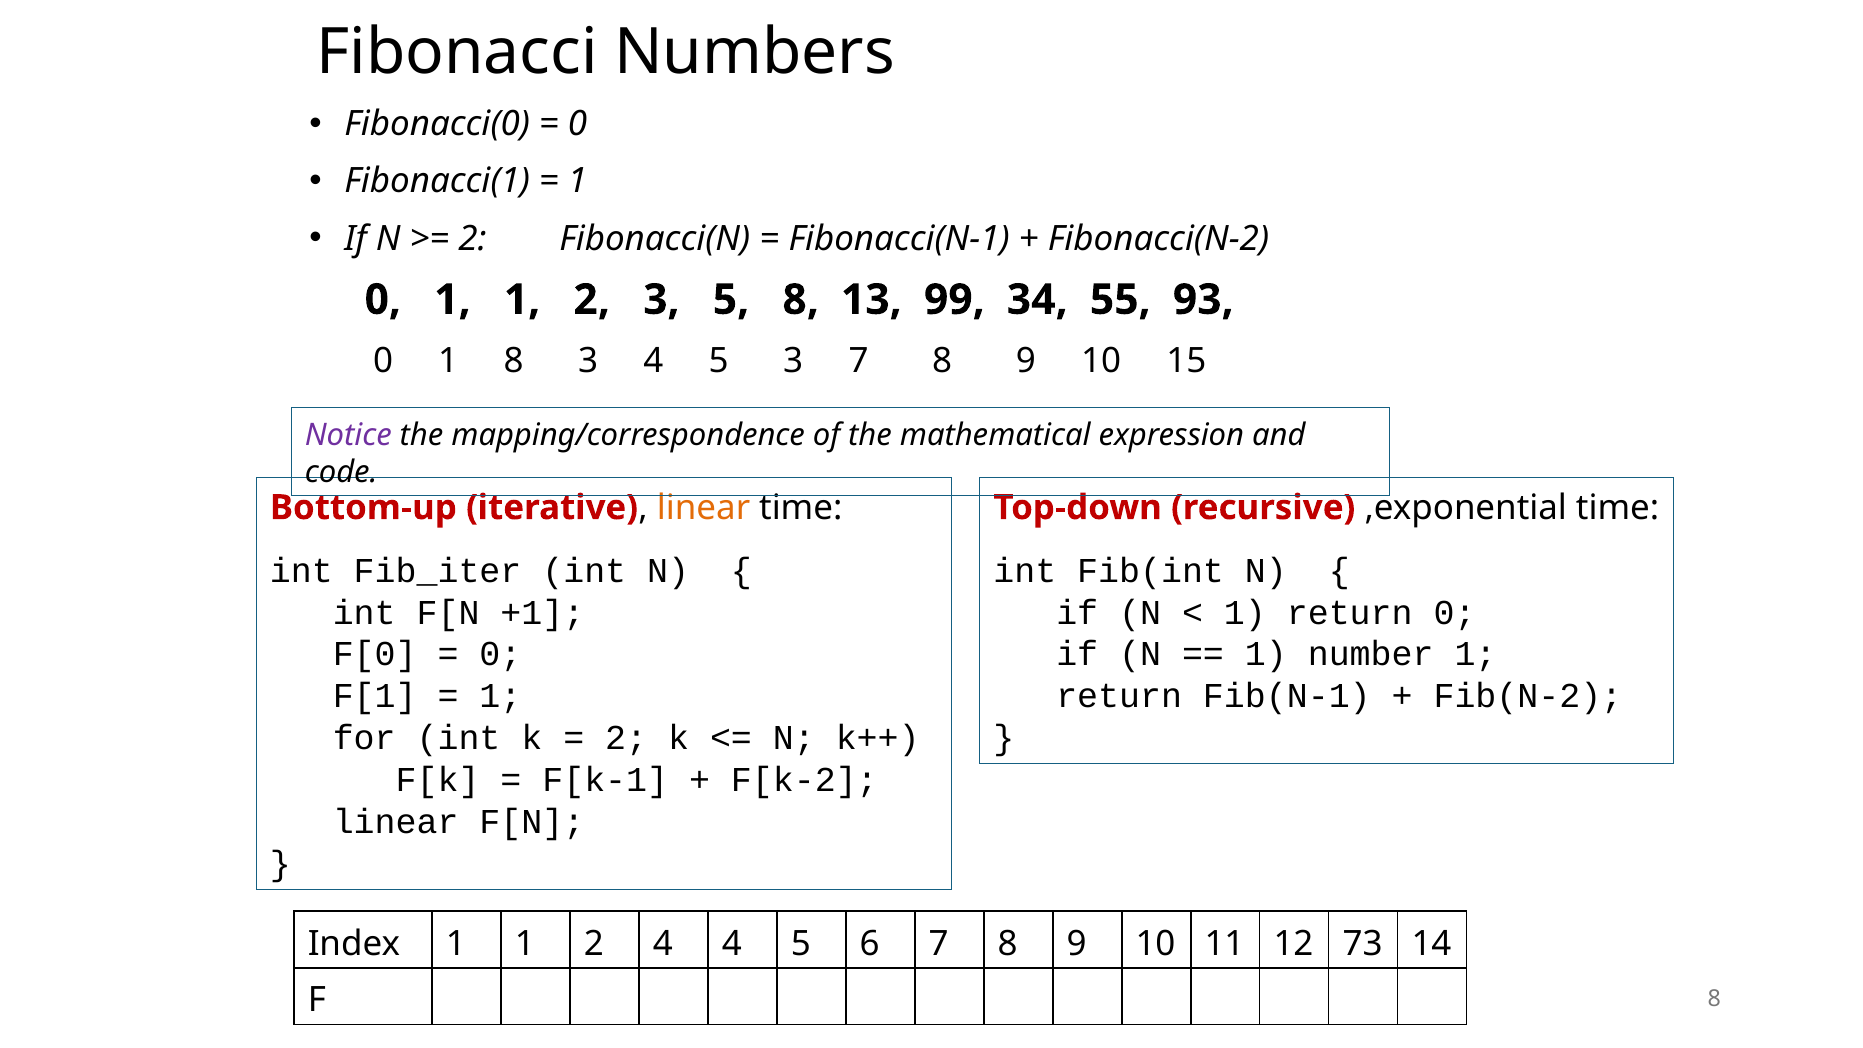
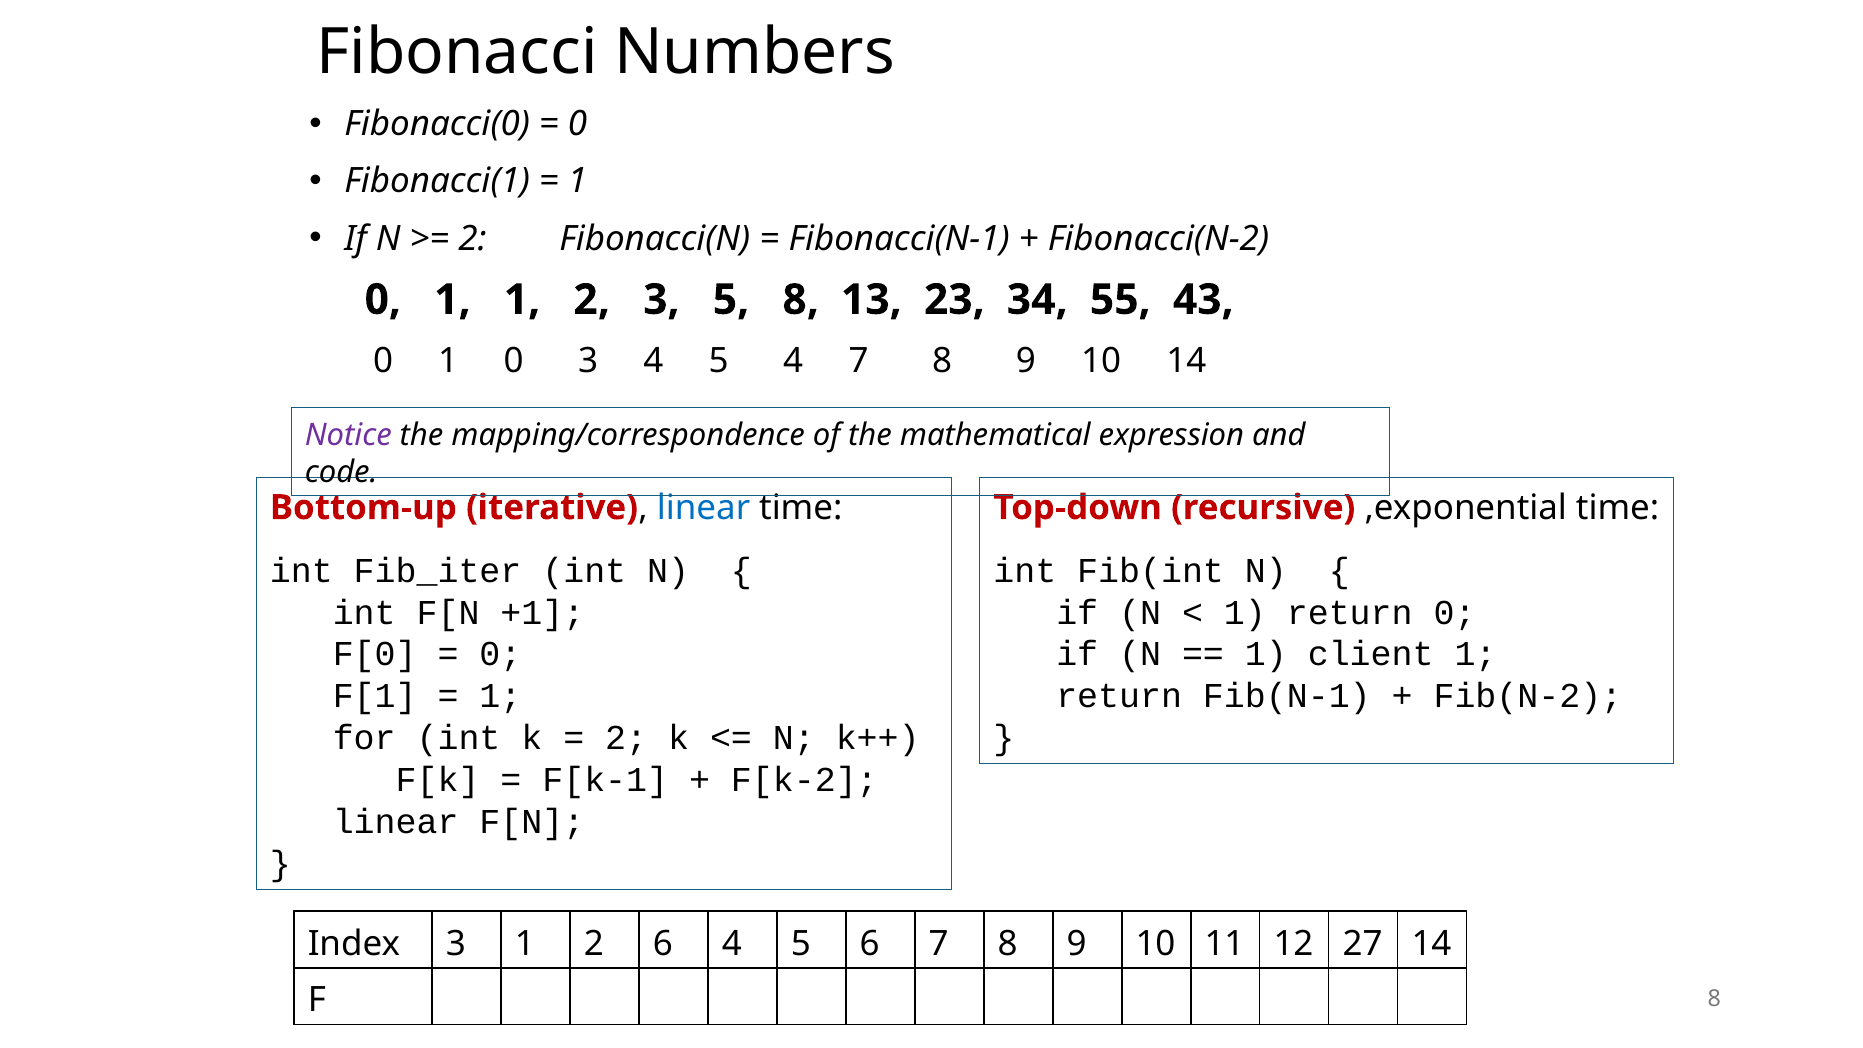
99: 99 -> 23 (954, 300)
93: 93 -> 43 (1203, 300)
1 8: 8 -> 0 (514, 361)
5 3: 3 -> 4 (793, 361)
10 15: 15 -> 14 (1186, 361)
linear colour: orange -> blue (704, 508)
number: number -> client (1371, 654)
Index 1: 1 -> 3 (456, 944)
2 4: 4 -> 6 (663, 944)
73: 73 -> 27 (1363, 944)
